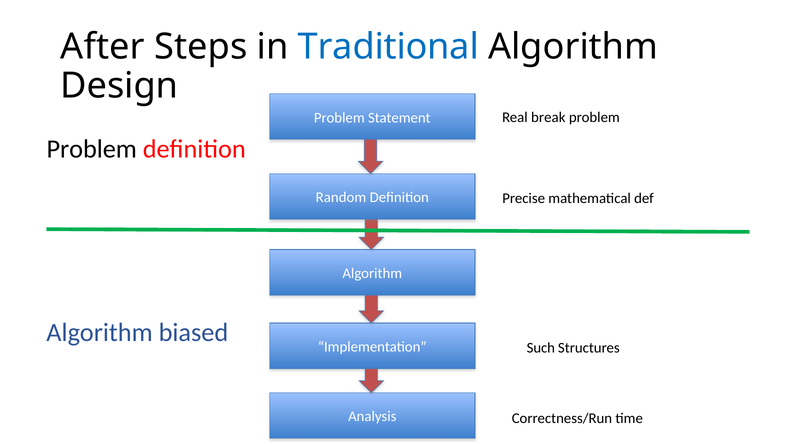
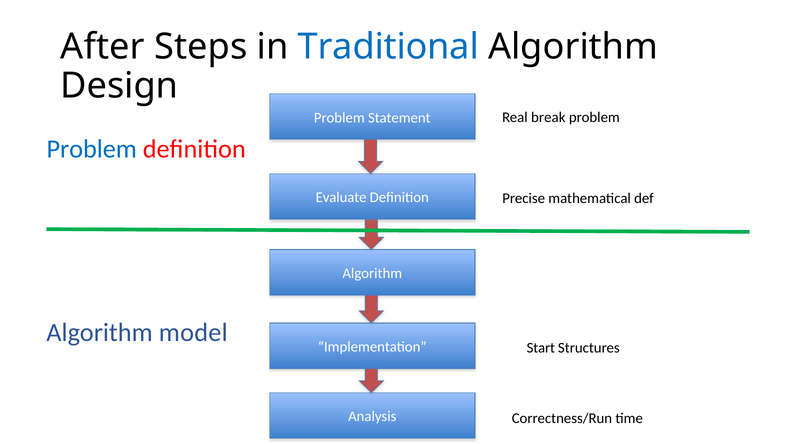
Problem colour: black -> blue (92, 149)
Random: Random -> Evaluate (341, 198)
biased: biased -> model (193, 333)
Such: Such -> Start (541, 348)
